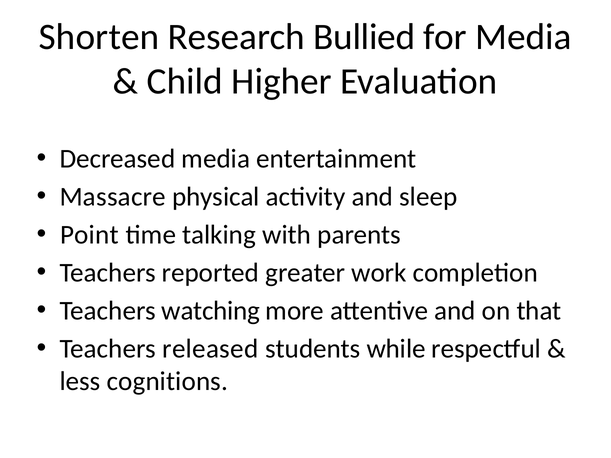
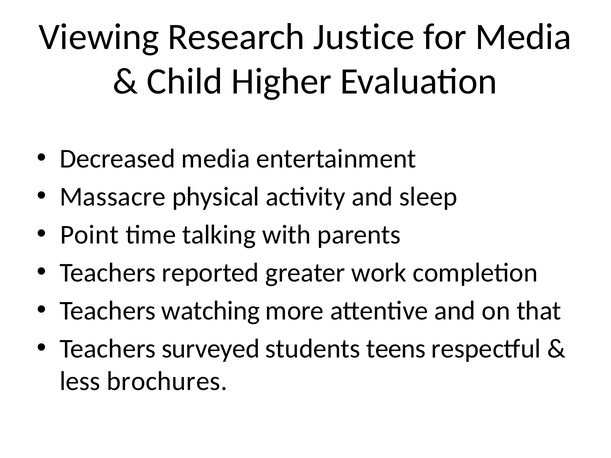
Shorten: Shorten -> Viewing (99, 37)
Bullied: Bullied -> Justice (364, 37)
released: released -> surveyed (211, 349)
while: while -> teens (396, 349)
cognitions: cognitions -> brochures (167, 381)
